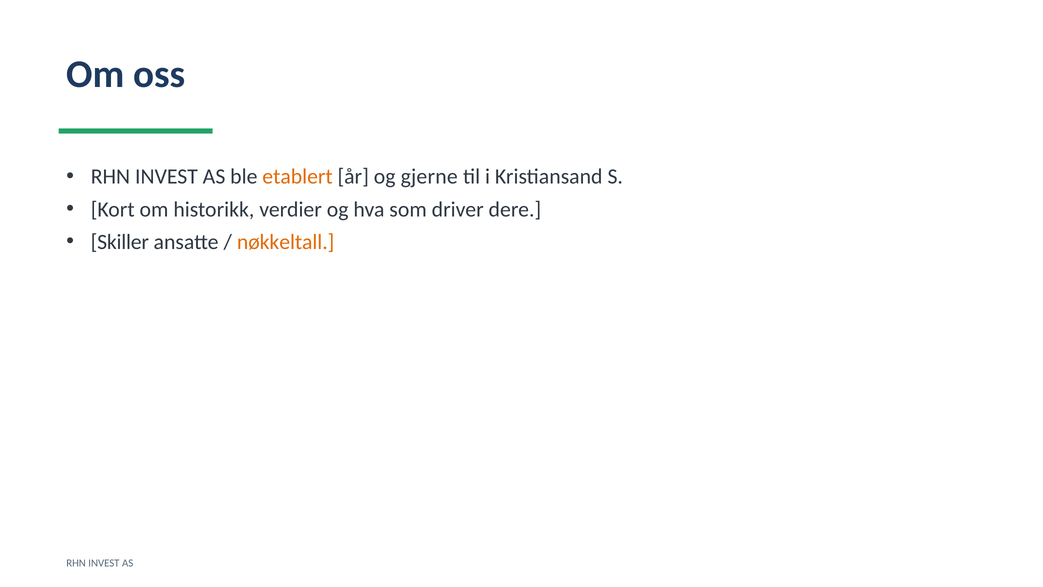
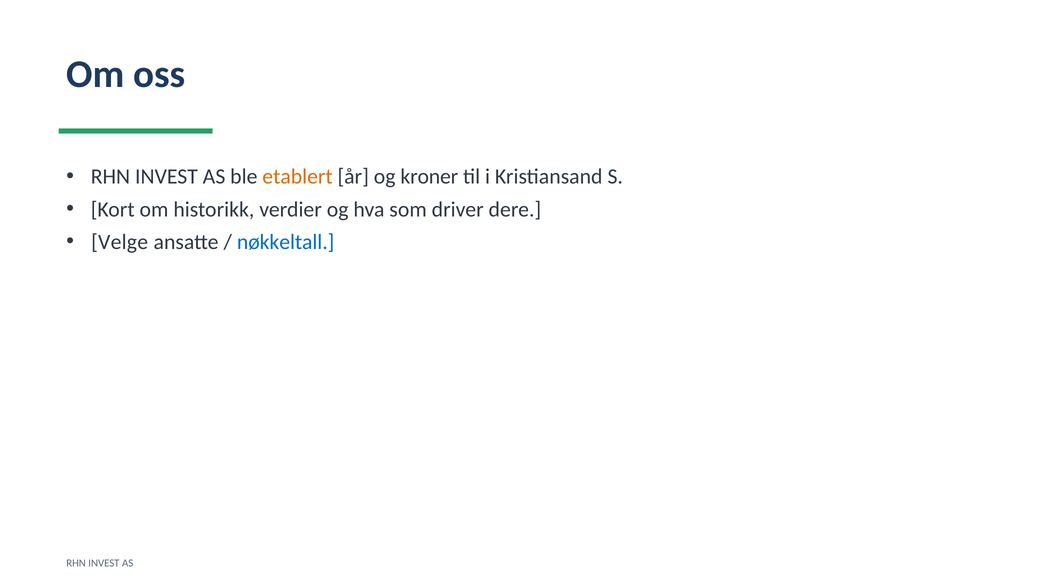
gjerne: gjerne -> kroner (429, 177)
Skiller: Skiller -> Velge (120, 242)
nøkkeltall colour: orange -> blue (286, 242)
